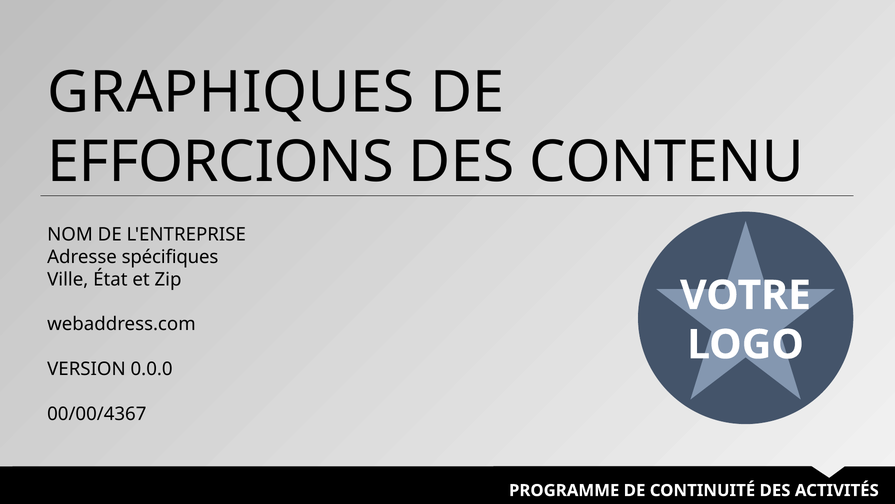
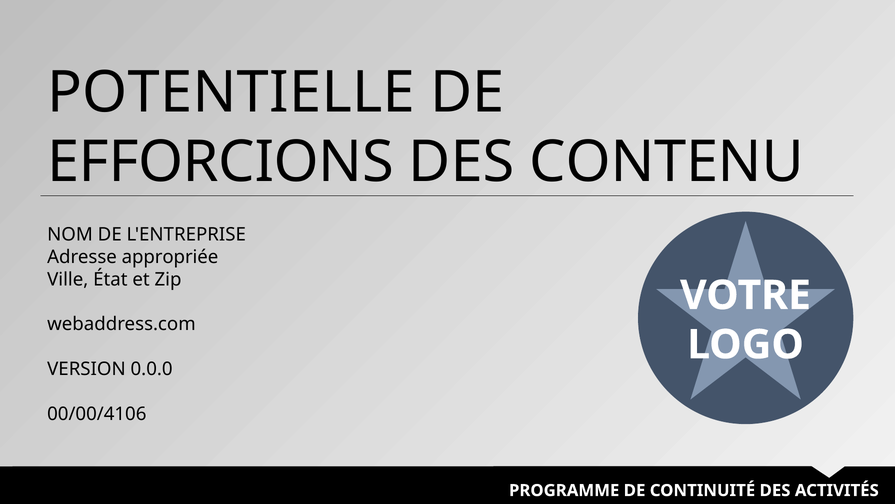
GRAPHIQUES: GRAPHIQUES -> POTENTIELLE (231, 93)
spécifiques: spécifiques -> appropriée (170, 257)
00/00/4367: 00/00/4367 -> 00/00/4106 (97, 413)
